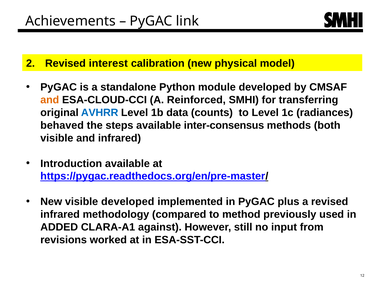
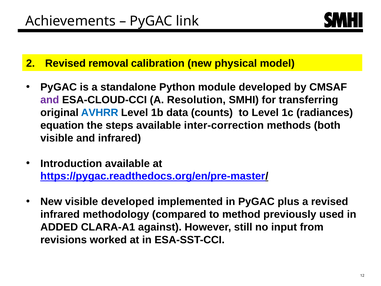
interest: interest -> removal (108, 63)
and colour: orange -> purple (50, 100)
Reinforced: Reinforced -> Resolution (196, 100)
behaved: behaved -> equation (62, 125)
inter-consensus: inter-consensus -> inter-correction (224, 125)
